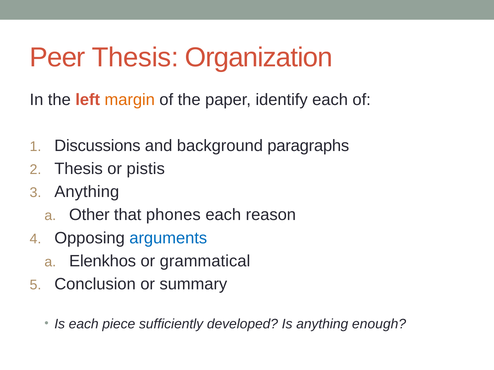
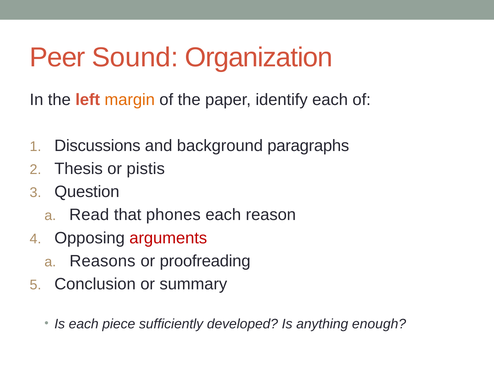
Peer Thesis: Thesis -> Sound (135, 57)
Anything: Anything -> Question (87, 192)
Other: Other -> Read (89, 215)
arguments colour: blue -> red (168, 238)
Elenkhos: Elenkhos -> Reasons (102, 261)
grammatical: grammatical -> proofreading (205, 261)
